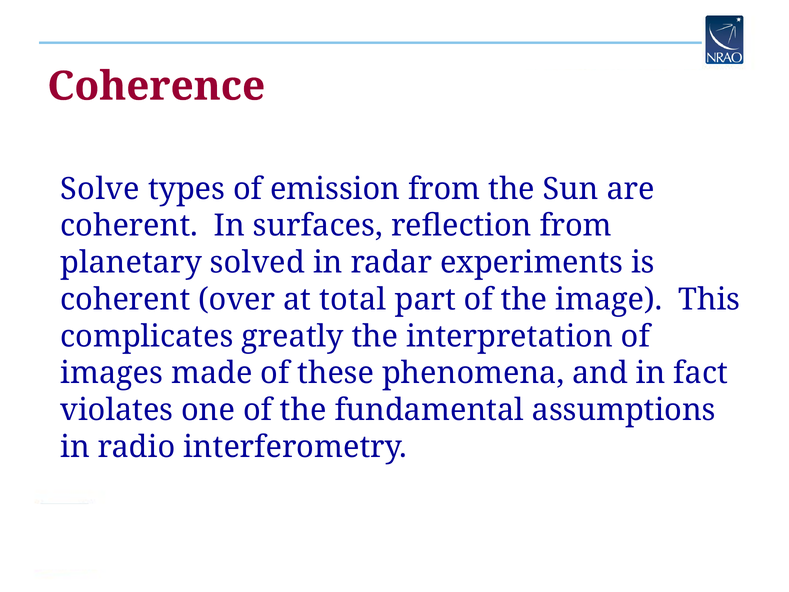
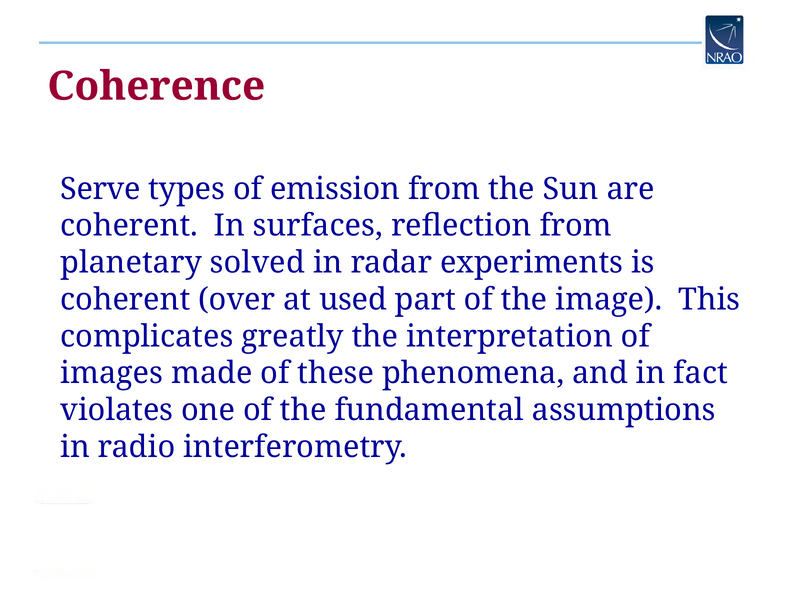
Solve: Solve -> Serve (100, 189)
total: total -> used (353, 299)
